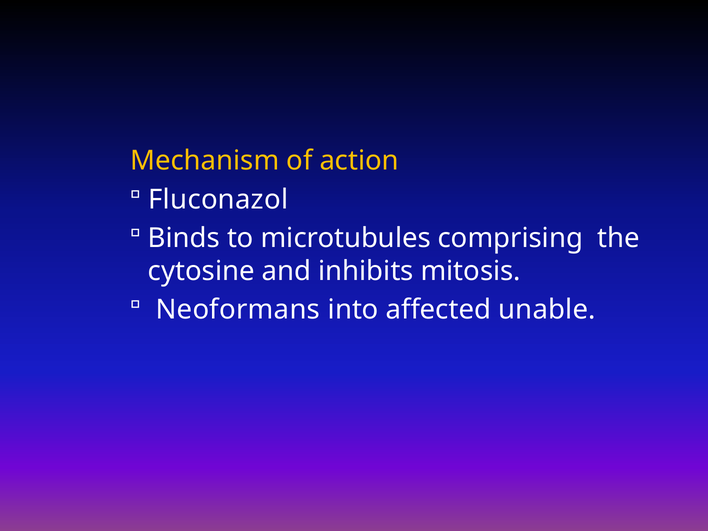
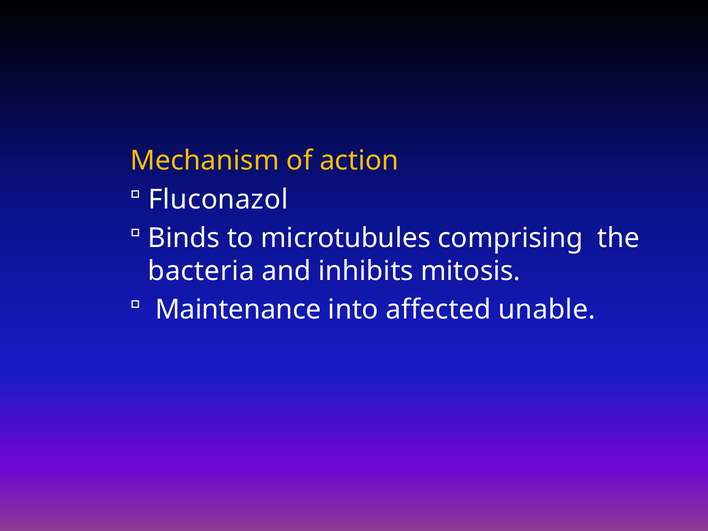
cytosine: cytosine -> bacteria (201, 271)
Neoformans: Neoformans -> Maintenance (238, 310)
